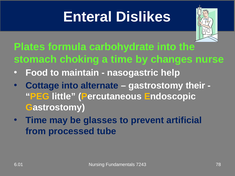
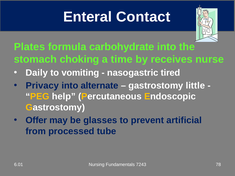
Dislikes: Dislikes -> Contact (143, 17)
changes: changes -> receives (172, 59)
Food: Food -> Daily (37, 73)
maintain: maintain -> vomiting (80, 73)
help: help -> tired (171, 73)
Cottage: Cottage -> Privacy (42, 86)
their: their -> little (195, 86)
little: little -> help (64, 97)
Time: Time -> Offer (36, 120)
